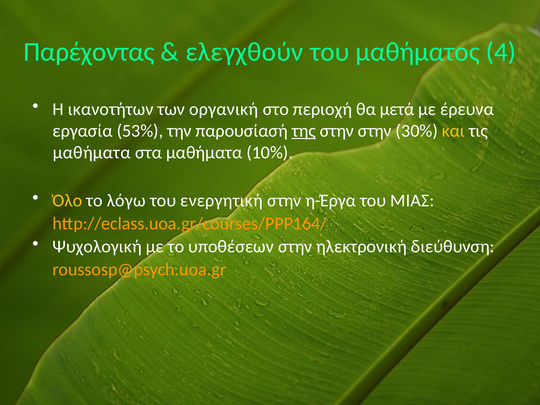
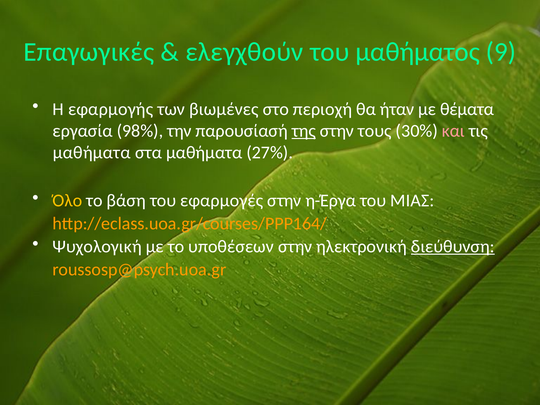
Παρέχοντας: Παρέχοντας -> Επαγωγικές (89, 52)
4: 4 -> 9 (501, 52)
ικανοτήτων: ικανοτήτων -> εφαρμογής (111, 109)
οργανική: οργανική -> βιωμένες (224, 109)
μετά: μετά -> ήταν (397, 109)
έρευνα: έρευνα -> θέματα (467, 109)
53%: 53% -> 98% (140, 131)
στην στην: στην -> τους (375, 131)
και colour: yellow -> pink (453, 131)
10%: 10% -> 27% (270, 152)
λόγω: λόγω -> βάση (126, 200)
ενεργητική: ενεργητική -> εφαρμογές (222, 200)
διεύθυνση underline: none -> present (453, 246)
